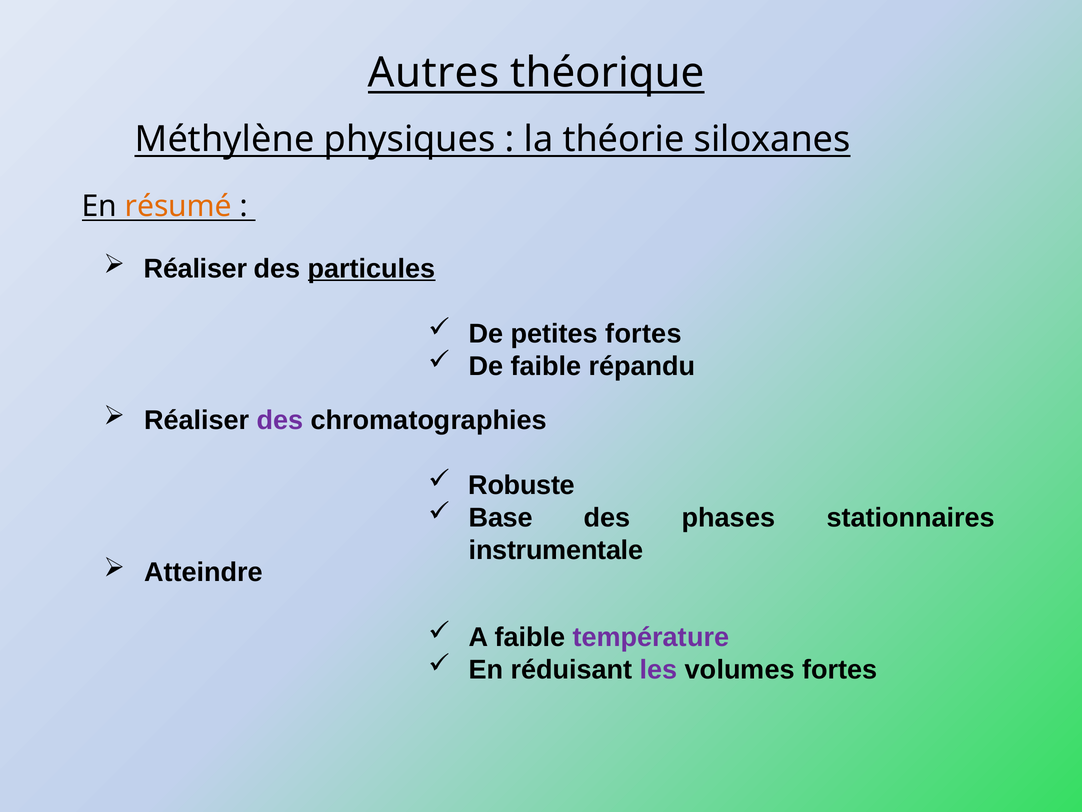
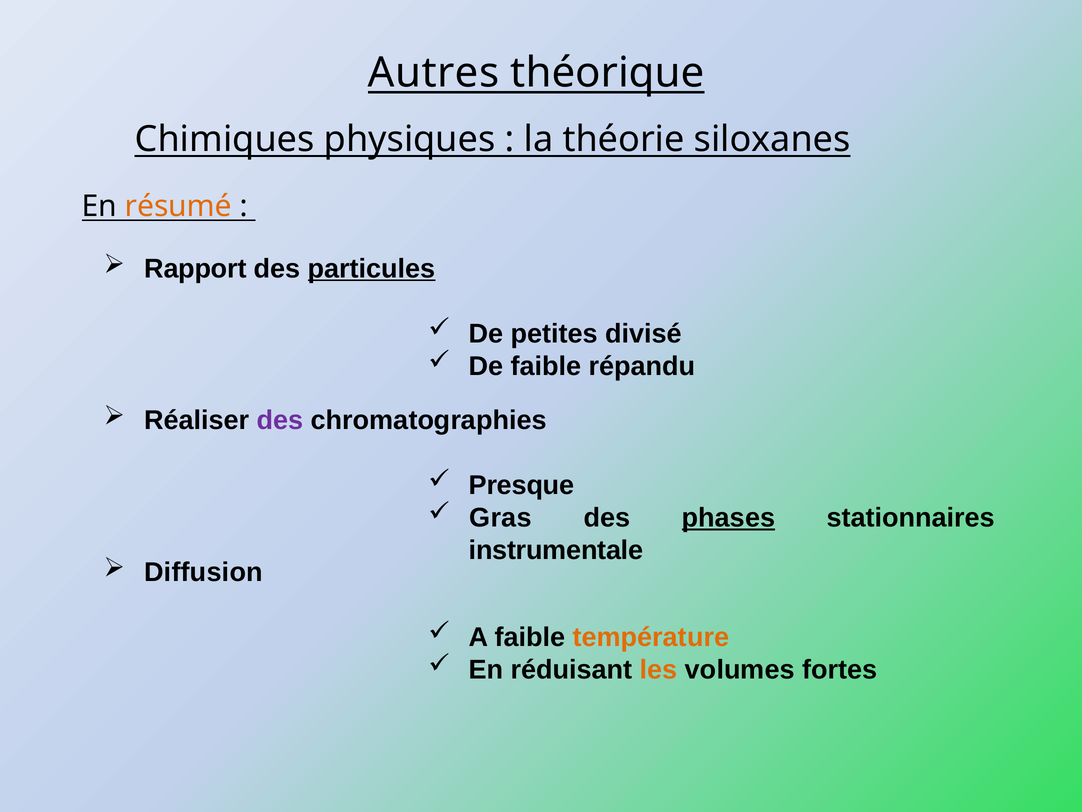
Méthylène: Méthylène -> Chimiques (225, 139)
Réaliser: Réaliser -> Rapport (195, 269)
petites fortes: fortes -> divisé (644, 333)
Robuste: Robuste -> Presque (522, 485)
Base: Base -> Gras (500, 518)
phases underline: none -> present (728, 518)
Atteindre: Atteindre -> Diffusion (203, 572)
température colour: purple -> orange (651, 637)
les colour: purple -> orange (659, 669)
